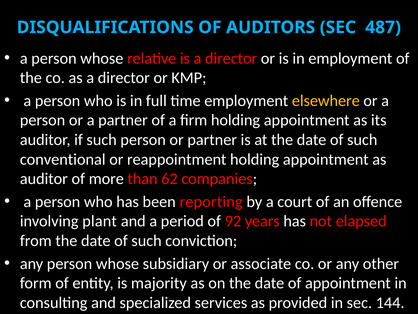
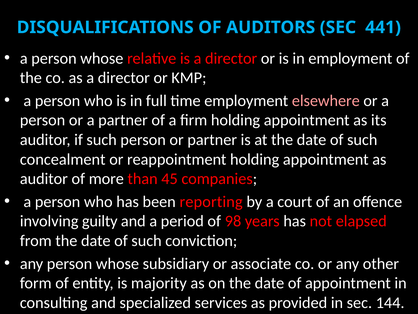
487: 487 -> 441 (383, 27)
elsewhere colour: yellow -> pink (326, 101)
conventional: conventional -> concealment (63, 159)
62: 62 -> 45 (170, 179)
plant: plant -> guilty (100, 221)
92: 92 -> 98 (233, 221)
